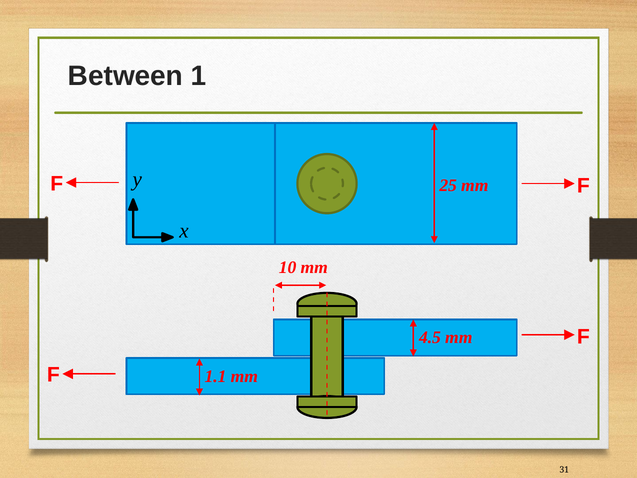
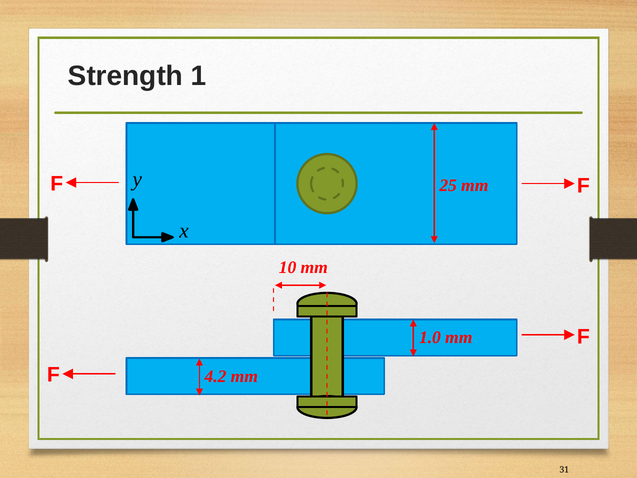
Between: Between -> Strength (125, 76)
4.5: 4.5 -> 1.0 (430, 338)
1.1: 1.1 -> 4.2 (216, 377)
